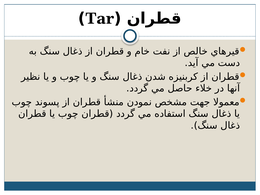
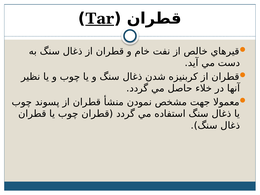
Tar underline: none -> present (100, 18)
